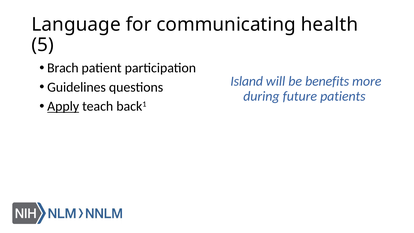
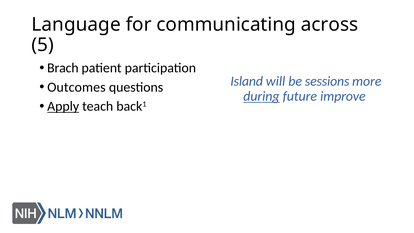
health: health -> across (330, 25)
benefits: benefits -> sessions (327, 81)
Guidelines: Guidelines -> Outcomes (76, 87)
during underline: none -> present (261, 96)
patients: patients -> improve (343, 96)
